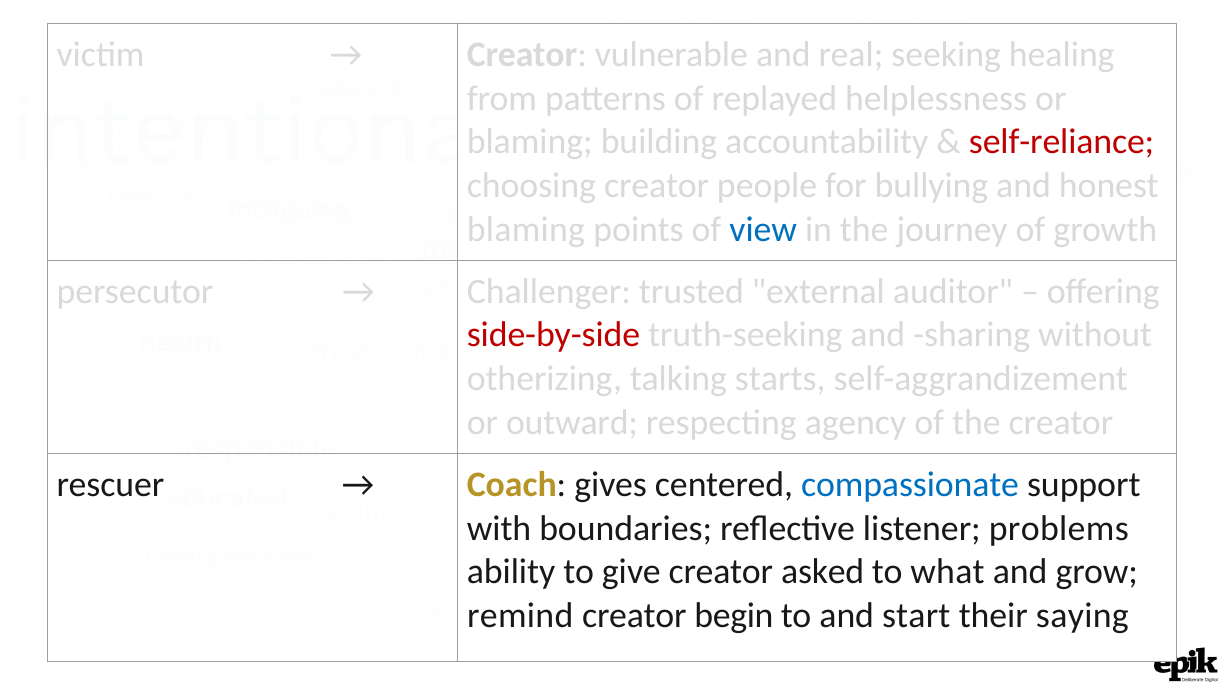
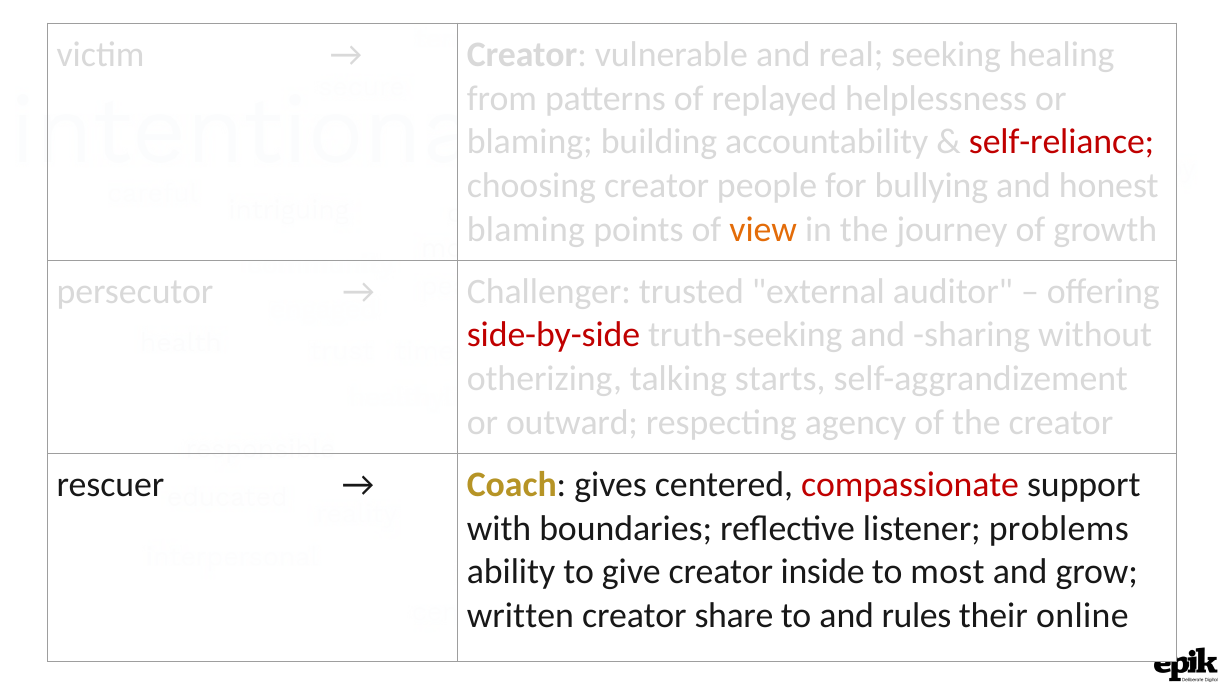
view colour: blue -> orange (763, 229)
compassionate colour: blue -> red (910, 485)
asked: asked -> inside (823, 572)
what: what -> most (948, 572)
remind: remind -> written (520, 616)
begin: begin -> share (734, 616)
start: start -> rules (917, 616)
saying: saying -> online (1082, 616)
